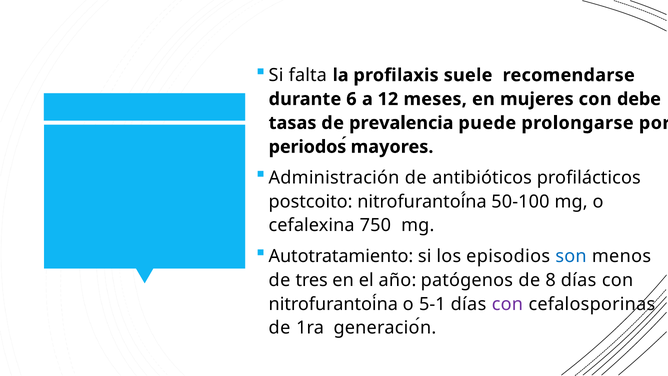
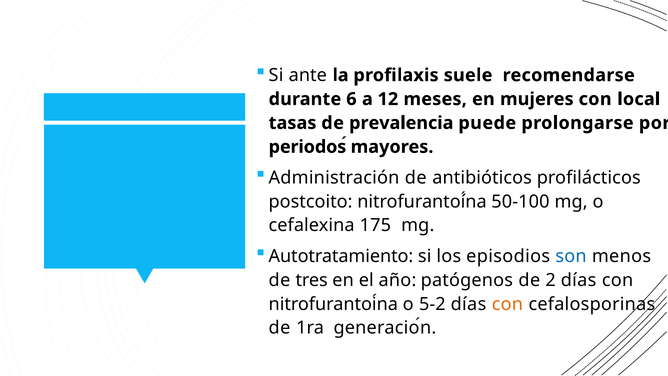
falta: falta -> ante (308, 75)
debe: debe -> local (639, 99)
750: 750 -> 175 (375, 225)
8: 8 -> 2 (551, 280)
5-1: 5-1 -> 5-2 (432, 304)
con colour: purple -> orange (507, 304)
